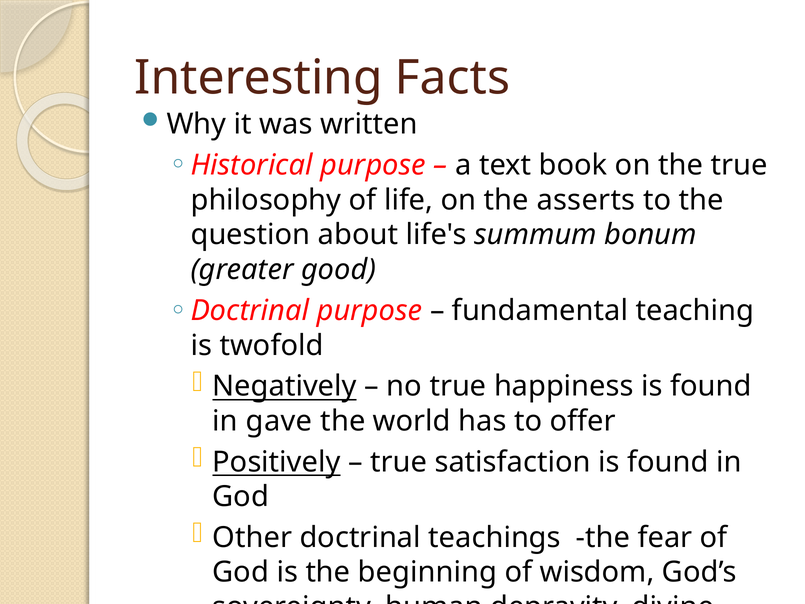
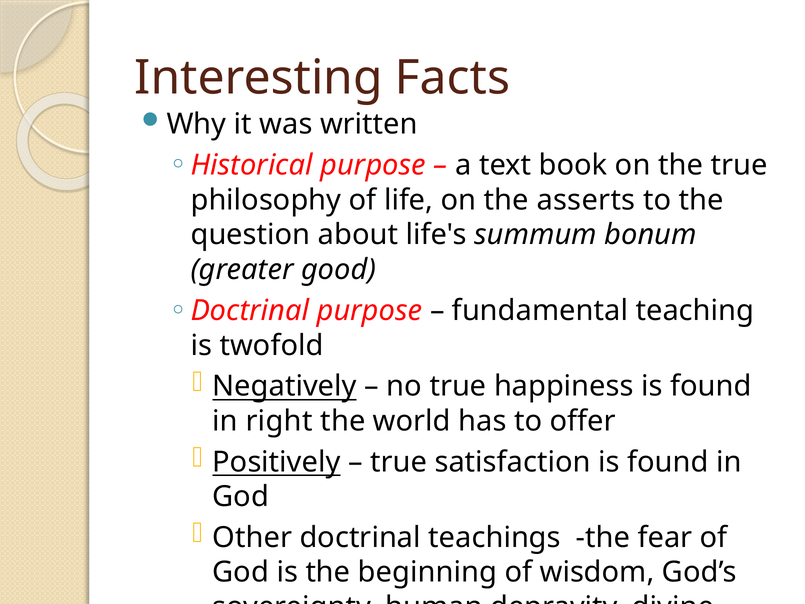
gave: gave -> right (279, 421)
